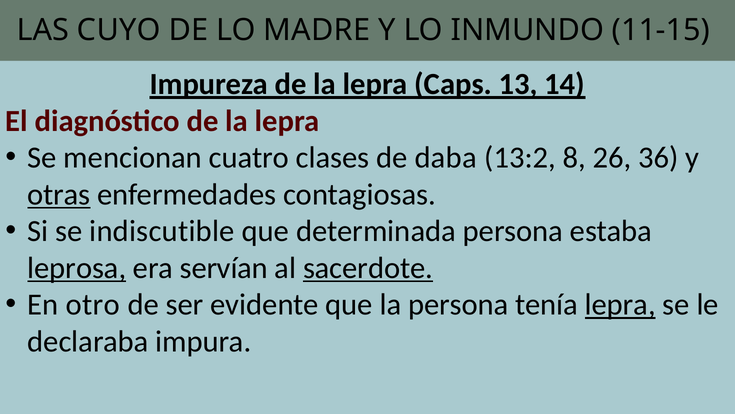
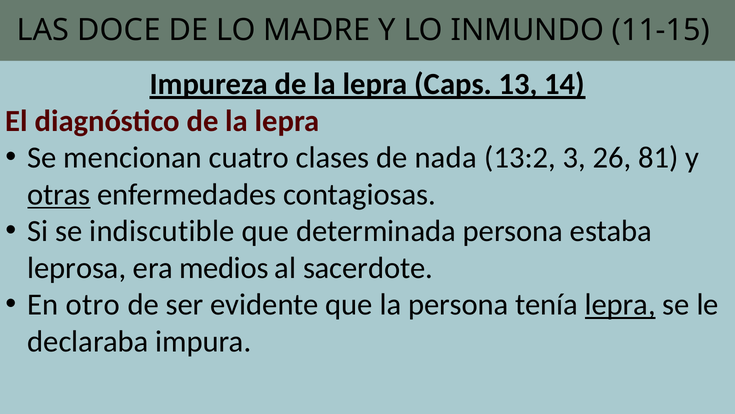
CUYO: CUYO -> DOCE (119, 30)
daba: daba -> nada (446, 157)
8: 8 -> 3 (574, 157)
36: 36 -> 81 (658, 157)
leprosa underline: present -> none (77, 268)
servían: servían -> medios (224, 268)
sacerdote underline: present -> none (368, 268)
